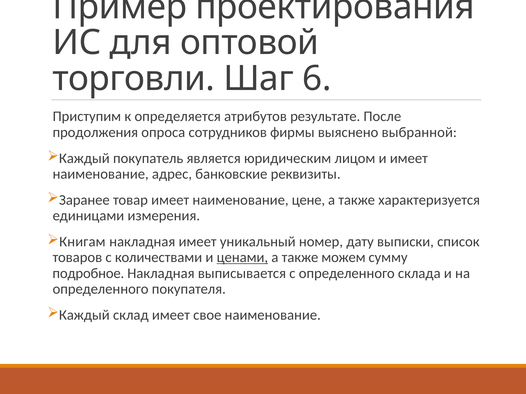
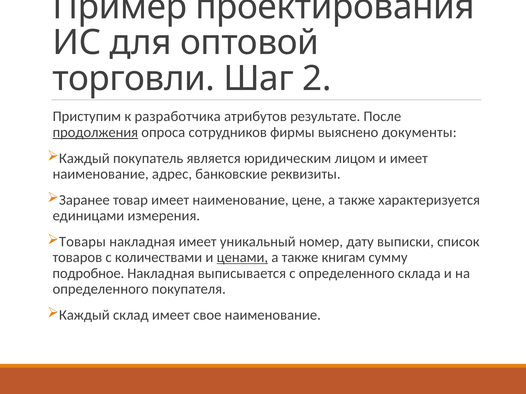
6: 6 -> 2 (317, 79)
определяется: определяется -> разработчика (178, 117)
продолжения underline: none -> present (95, 132)
выбранной: выбранной -> документы (419, 132)
Книгам: Книгам -> Товары (82, 242)
можем: можем -> книгам (343, 258)
